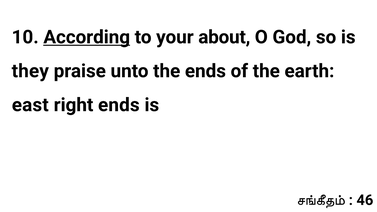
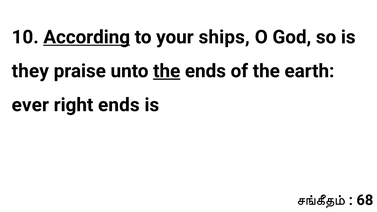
about: about -> ships (224, 37)
the underline: none -> present (167, 71)
east: east -> ever (30, 105)
46: 46 -> 68 (365, 200)
